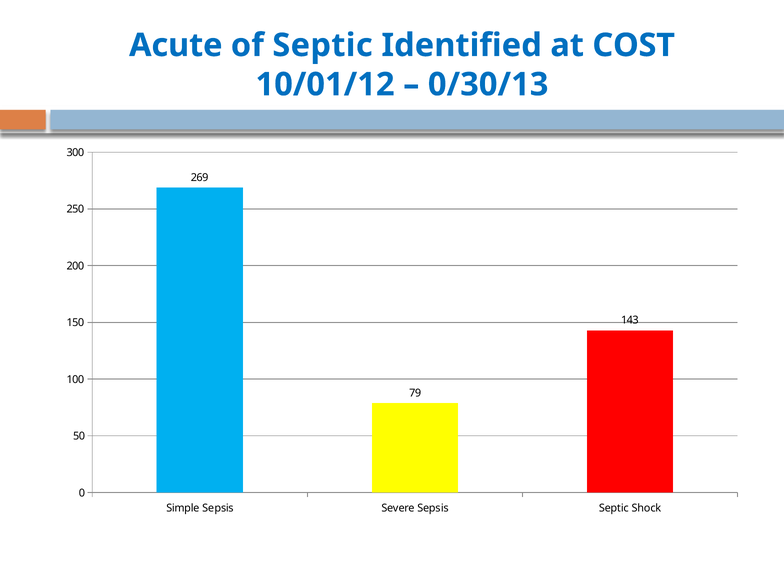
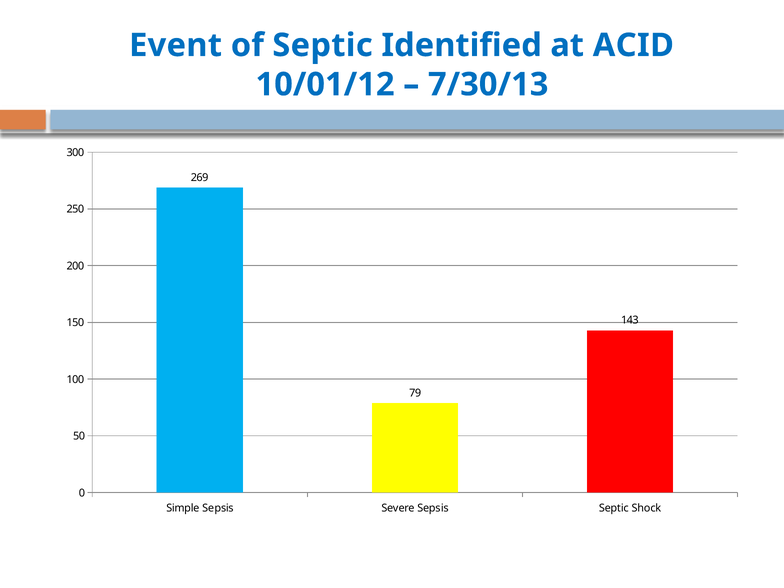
Acute: Acute -> Event (176, 45)
COST: COST -> ACID (633, 45)
0/30/13: 0/30/13 -> 7/30/13 (488, 85)
